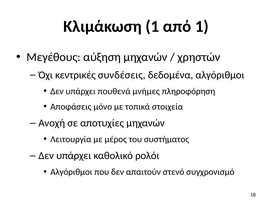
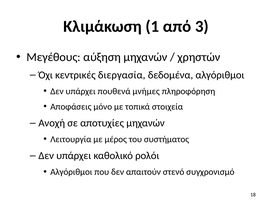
από 1: 1 -> 3 (202, 26)
συνδέσεις: συνδέσεις -> διεργασία (122, 75)
